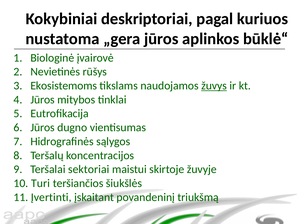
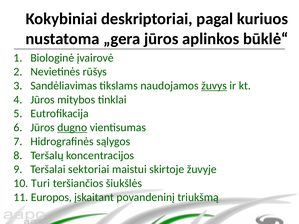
Ekosistemoms: Ekosistemoms -> Sandėliavimas (64, 86)
dugno underline: none -> present (72, 128)
Įvertinti: Įvertinti -> Europos (51, 197)
